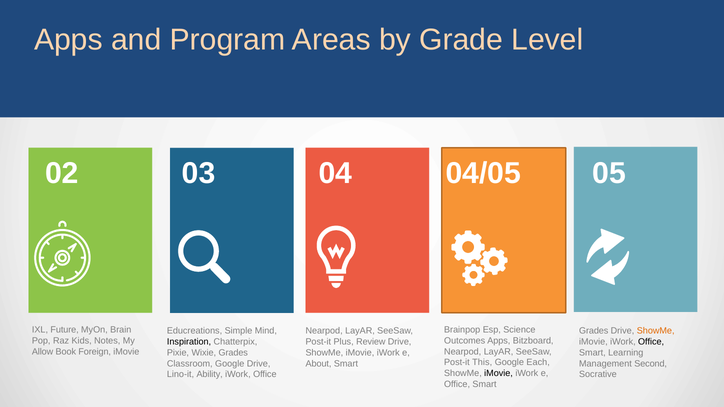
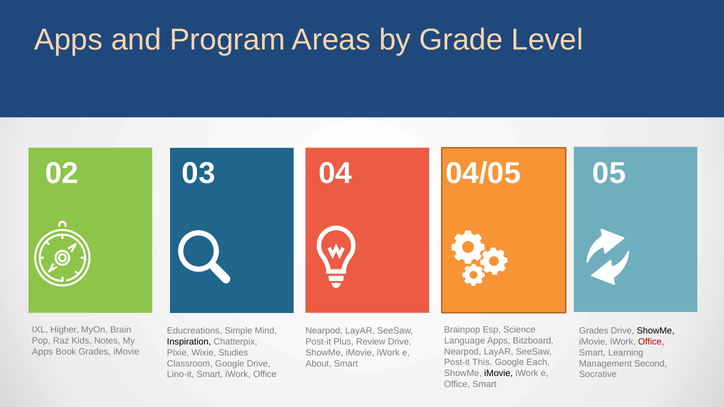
Future: Future -> Higher (65, 330)
ShowMe colour: orange -> black (656, 331)
Outcomes: Outcomes -> Language (465, 341)
Office colour: black -> red (651, 342)
Allow: Allow -> Apps (42, 352)
Book Foreign: Foreign -> Grades (95, 352)
Wixie Grades: Grades -> Studies (233, 353)
Lino-it Ability: Ability -> Smart (210, 375)
